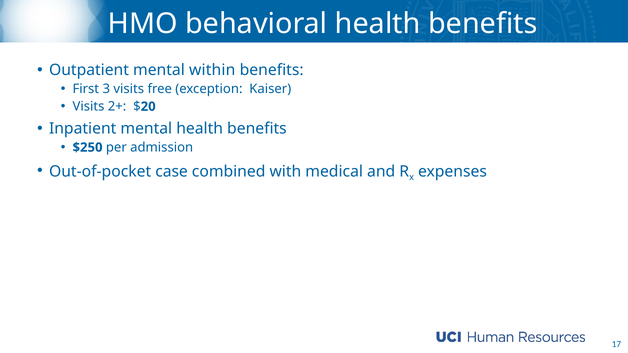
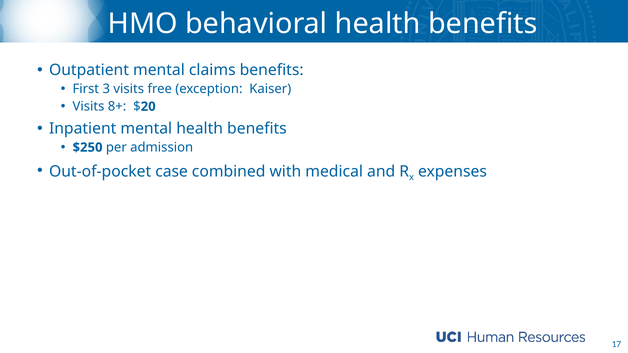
within: within -> claims (212, 70)
2+: 2+ -> 8+ (117, 107)
